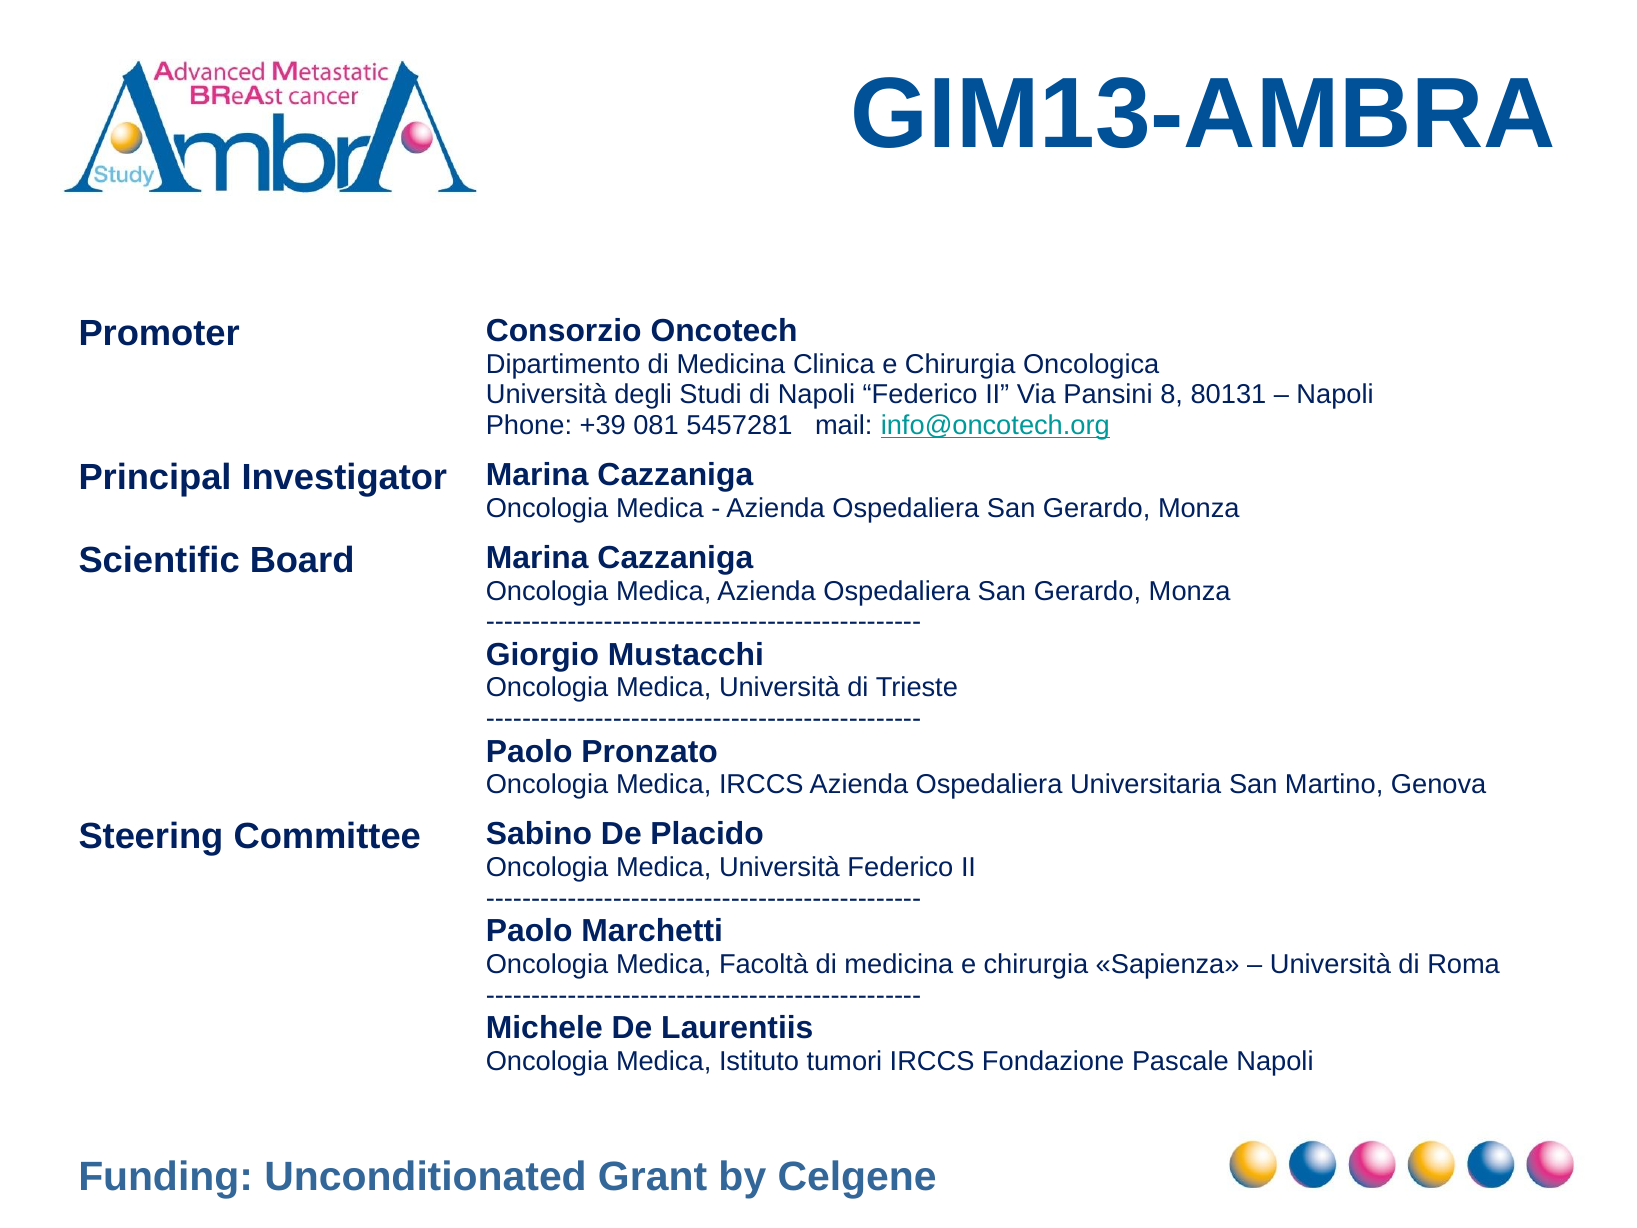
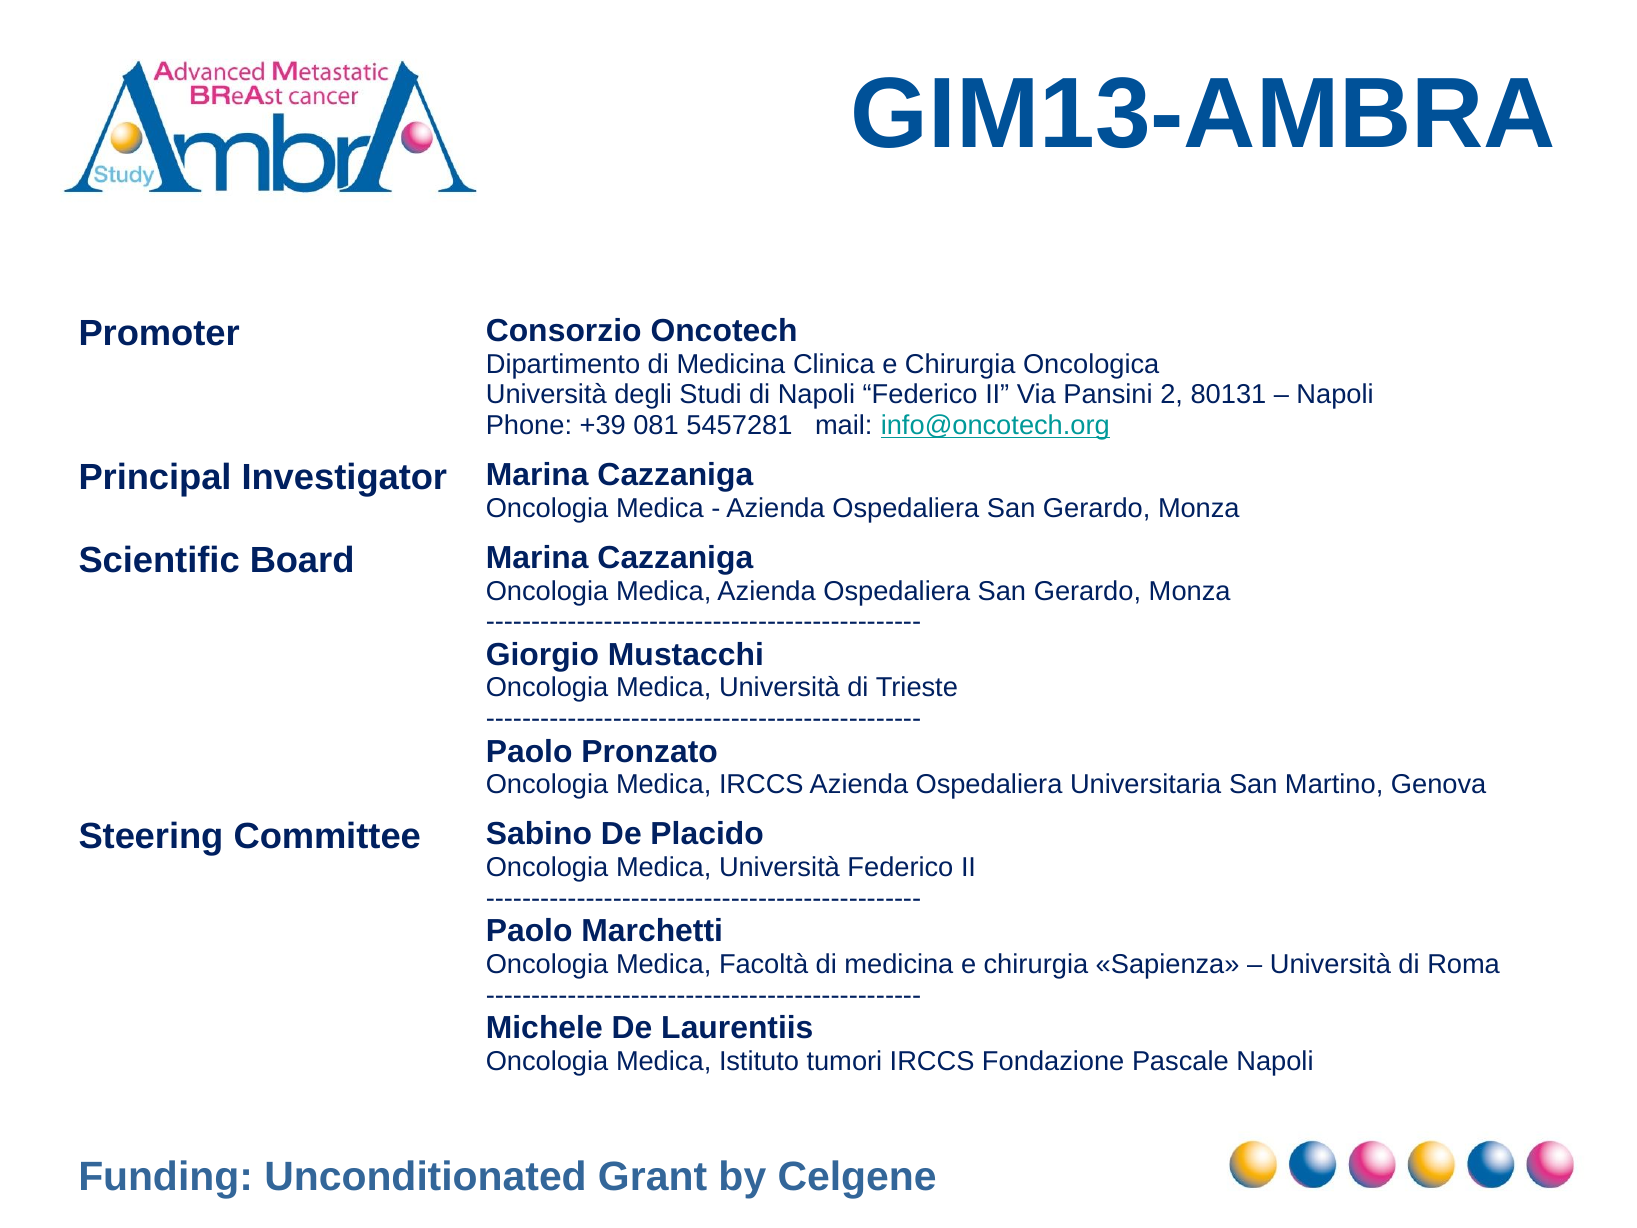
8: 8 -> 2 (1172, 395)
